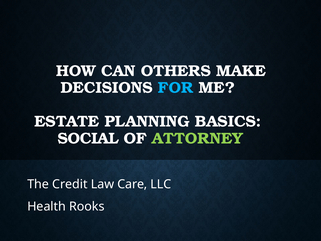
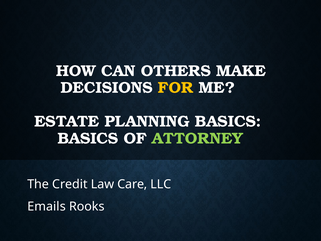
FOR colour: light blue -> yellow (176, 88)
SOCIAL: SOCIAL -> BASICS (88, 138)
Health: Health -> Emails (47, 206)
